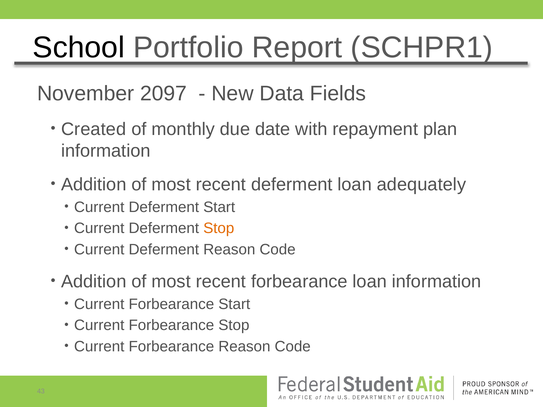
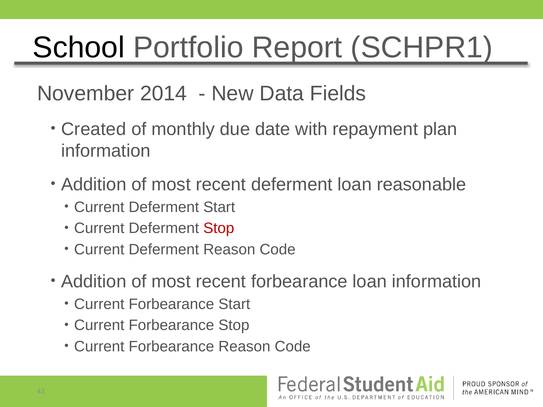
2097: 2097 -> 2014 (164, 94)
adequately: adequately -> reasonable (421, 185)
Stop colour: orange -> red (219, 228)
